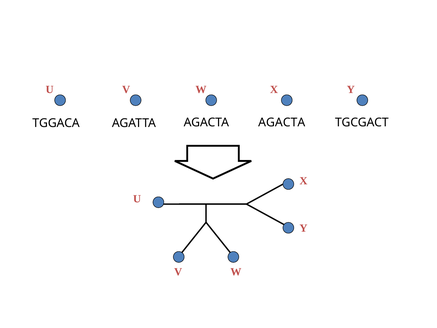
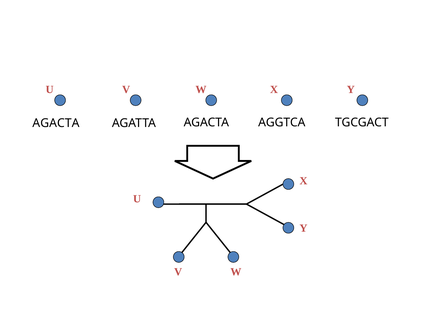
TGGACA: TGGACA -> AGACTA (56, 123)
AGACTA AGACTA: AGACTA -> AGGTCA (282, 122)
